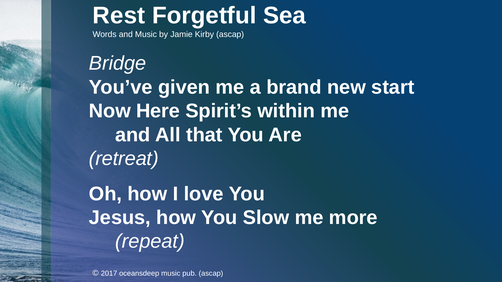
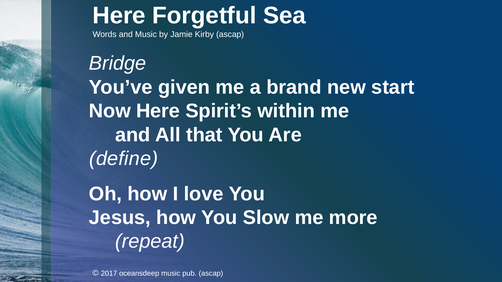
Rest: Rest -> Here (119, 15)
retreat: retreat -> define (124, 159)
